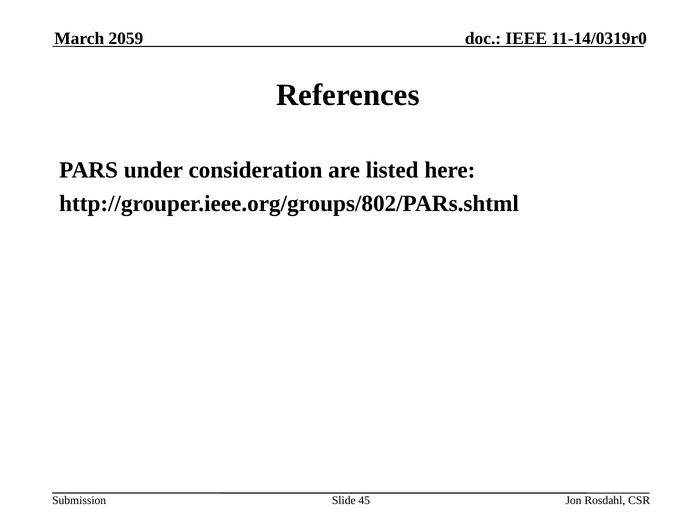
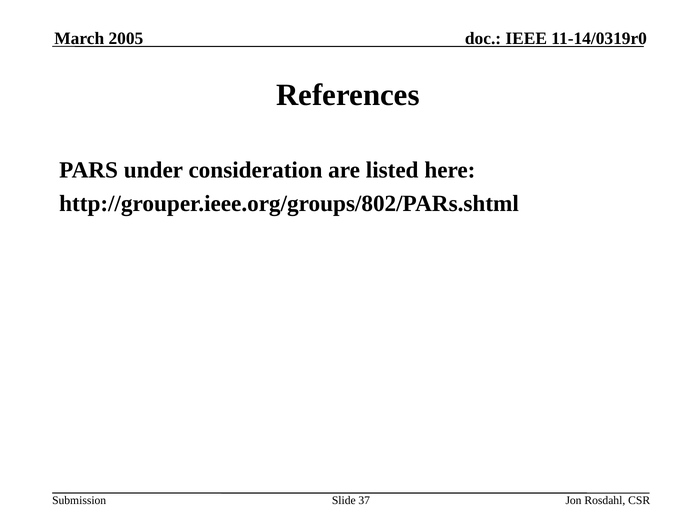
2059: 2059 -> 2005 (126, 39)
45: 45 -> 37 (364, 501)
